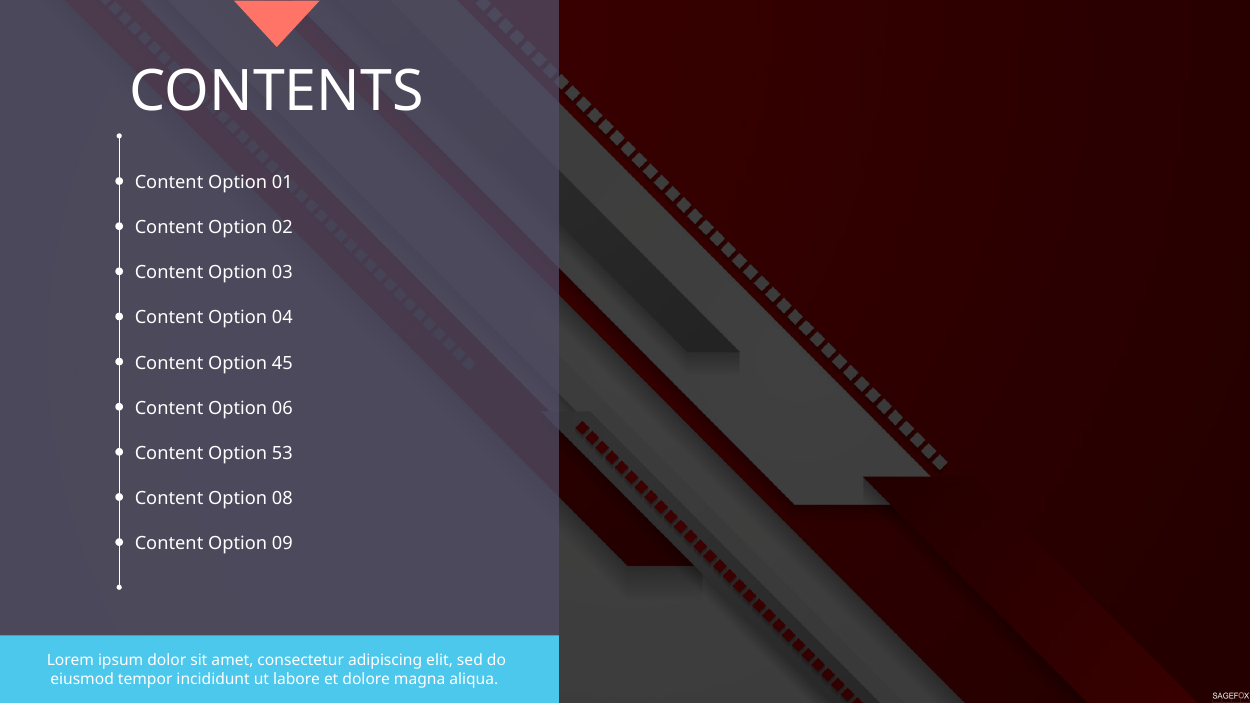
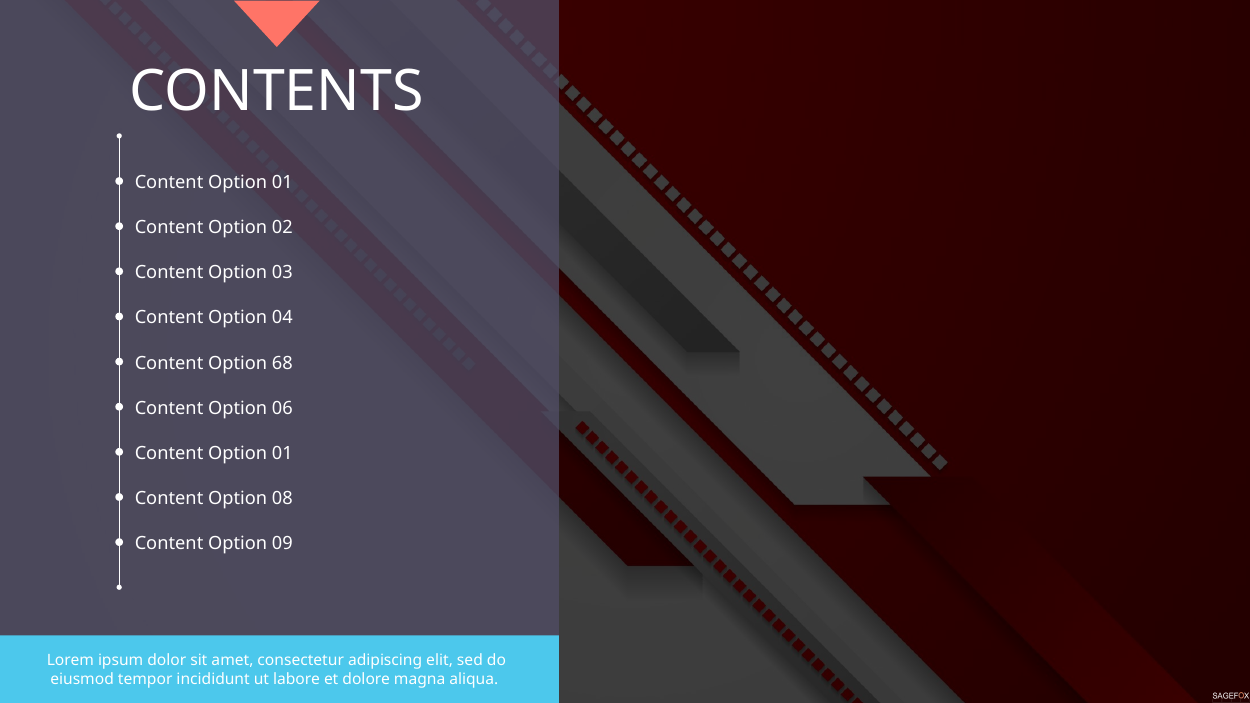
45: 45 -> 68 (282, 363)
53: 53 -> 01 (282, 453)
